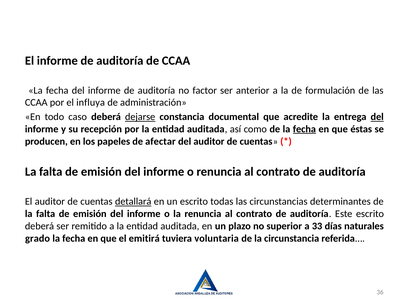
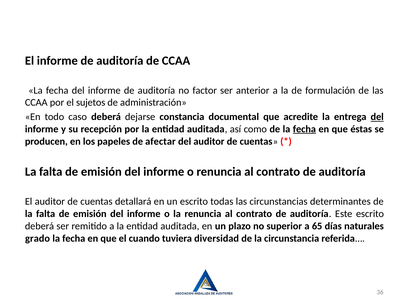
influya: influya -> sujetos (91, 103)
dejarse underline: present -> none (140, 117)
detallará underline: present -> none (133, 202)
33: 33 -> 65 (317, 226)
emitirá: emitirá -> cuando (144, 238)
voluntaria: voluntaria -> diversidad (217, 238)
